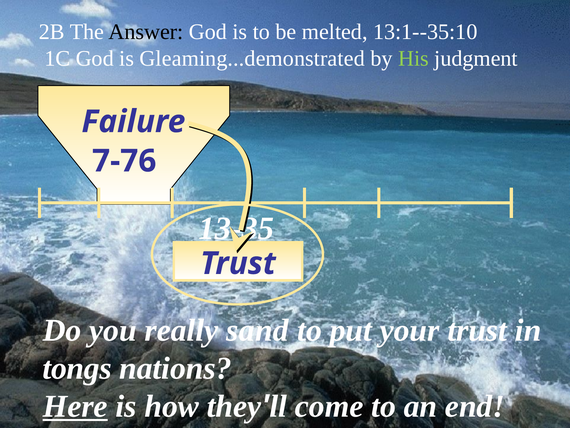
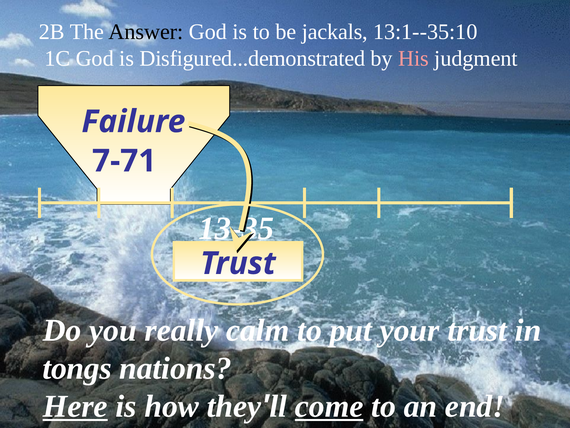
melted: melted -> jackals (335, 32)
Gleaming...demonstrated: Gleaming...demonstrated -> Disfigured...demonstrated (252, 59)
His colour: light green -> pink (413, 59)
7-76: 7-76 -> 7-71 (124, 161)
sand: sand -> calm (258, 330)
come underline: none -> present (329, 406)
